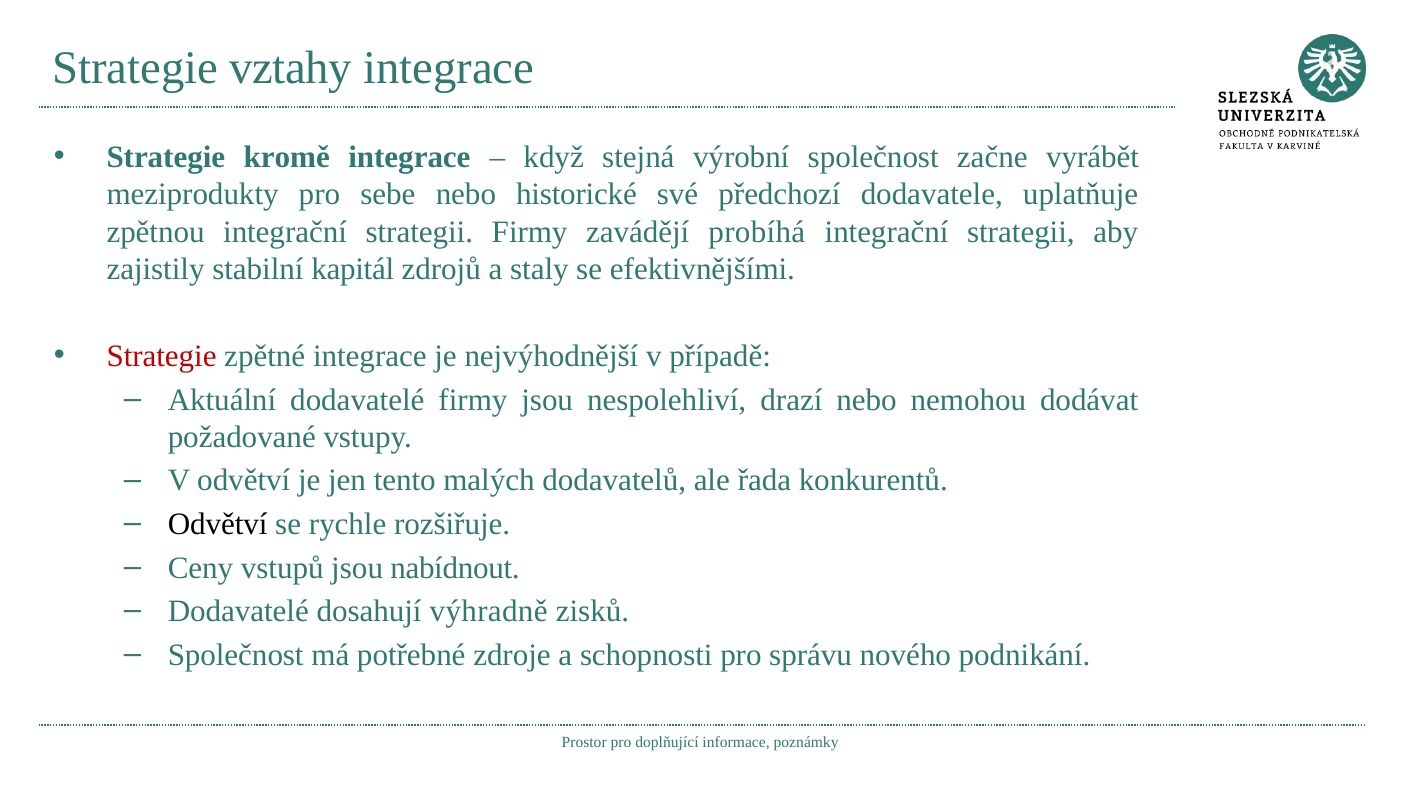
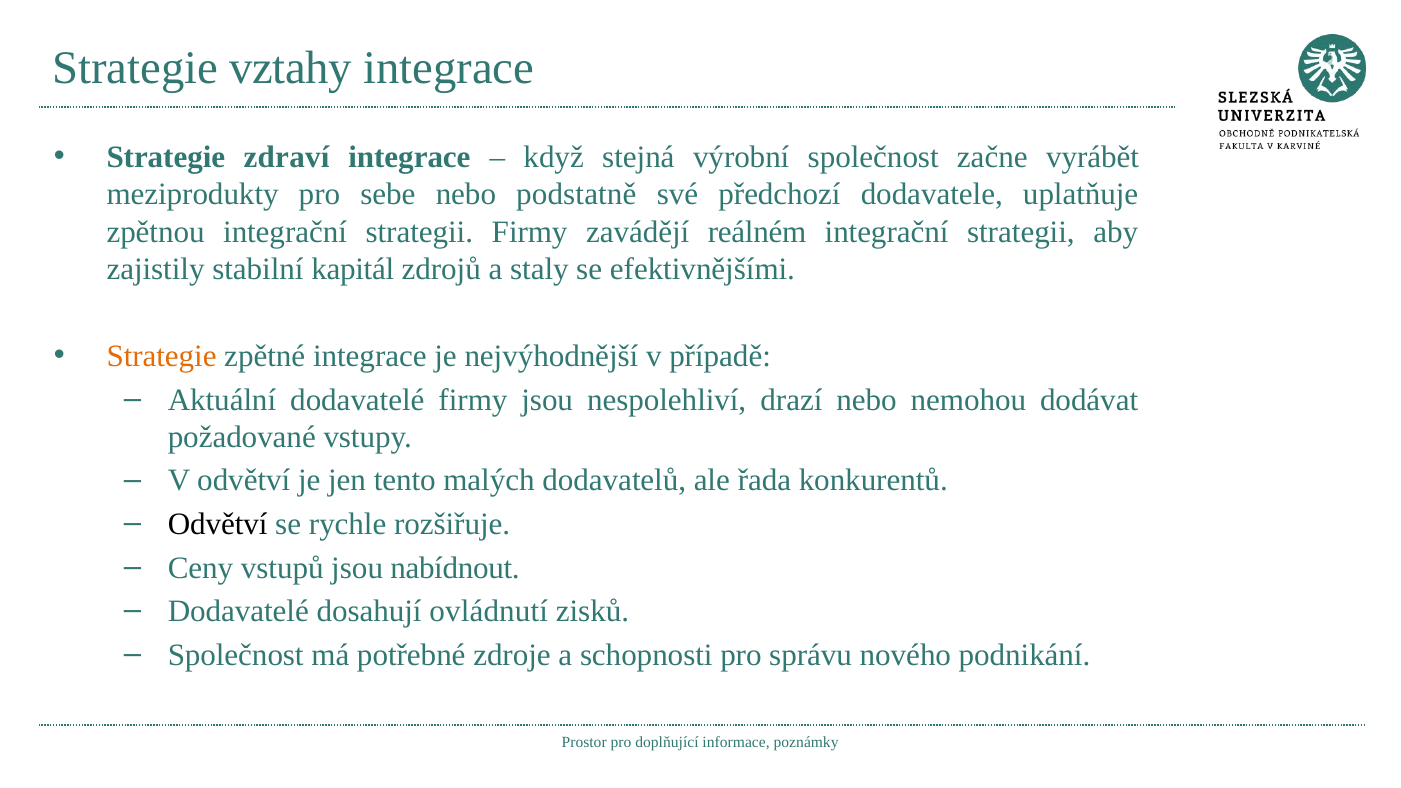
kromě: kromě -> zdraví (287, 157)
historické: historické -> podstatně (576, 194)
probíhá: probíhá -> reálném (757, 232)
Strategie colour: red -> orange (162, 356)
výhradně: výhradně -> ovládnutí (489, 611)
